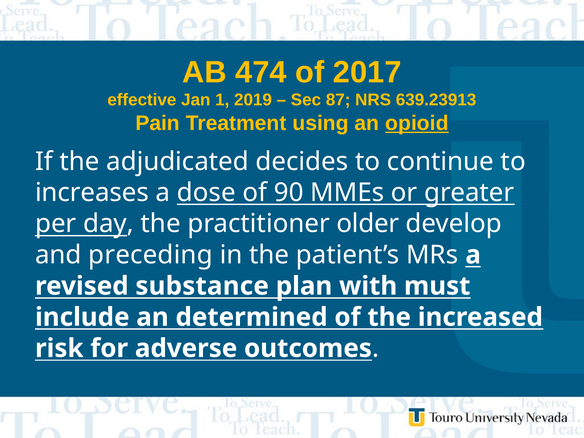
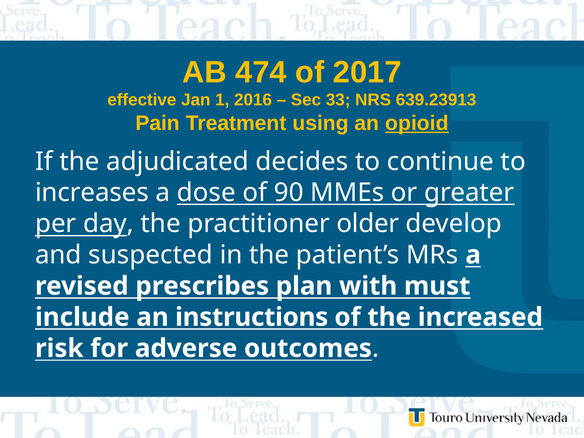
2019: 2019 -> 2016 (253, 100)
87: 87 -> 33 (338, 100)
preceding: preceding -> suspected (151, 255)
substance: substance -> prescribes (202, 286)
determined: determined -> instructions (252, 317)
